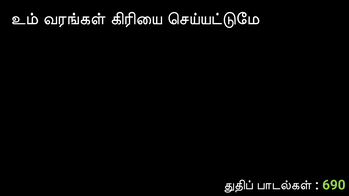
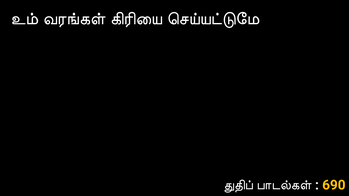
690 colour: light green -> yellow (334, 185)
